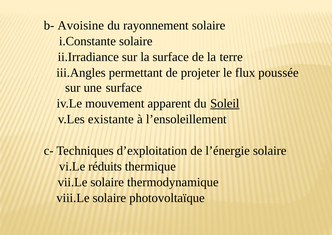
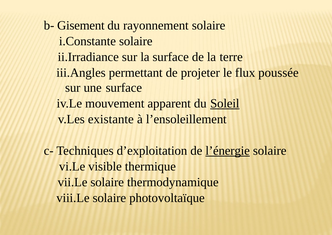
Avoisine: Avoisine -> Gisement (81, 25)
l’énergie underline: none -> present (228, 151)
réduits: réduits -> visible (105, 166)
